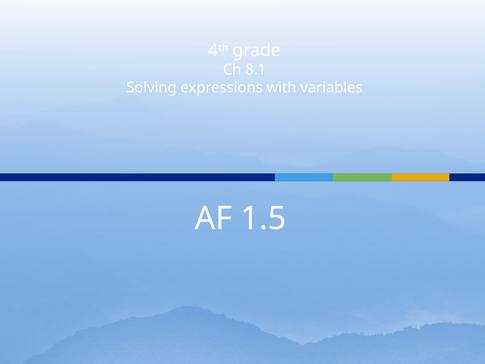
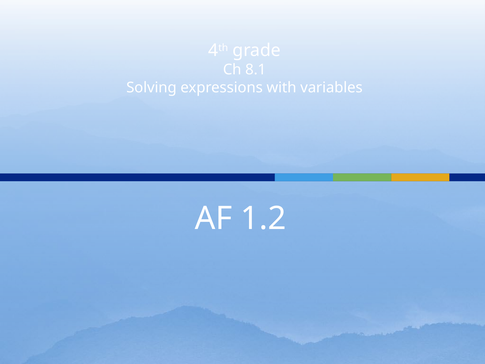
1.5: 1.5 -> 1.2 (263, 218)
